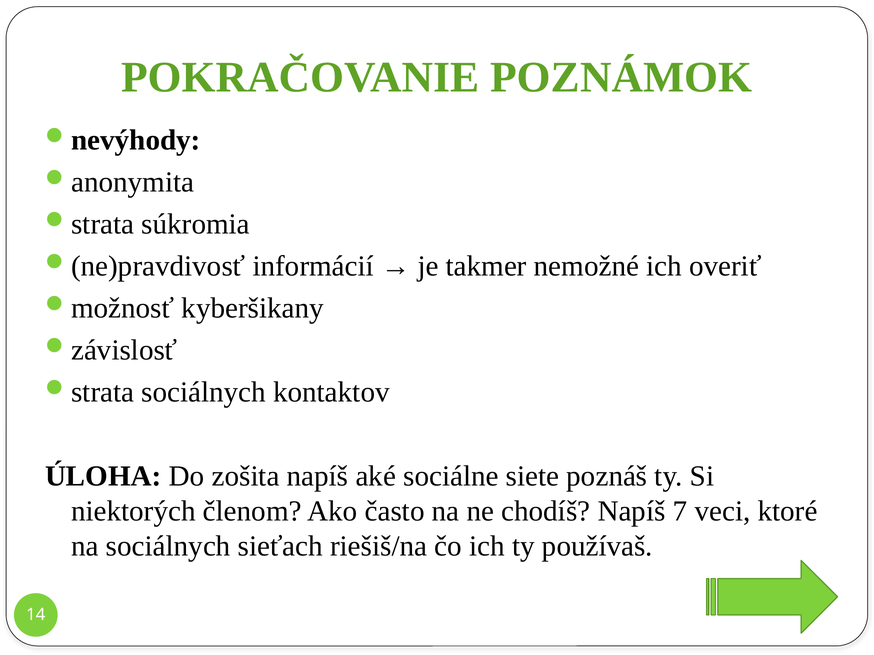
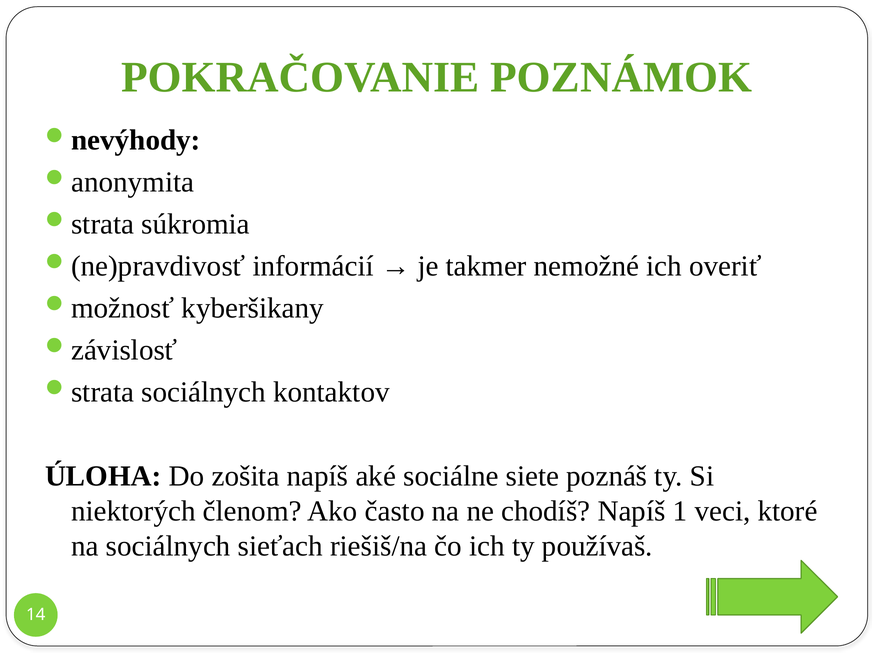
7: 7 -> 1 (680, 511)
